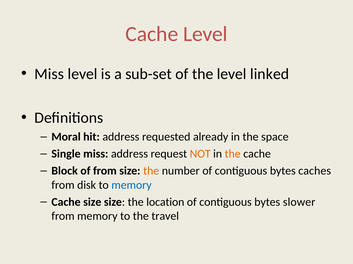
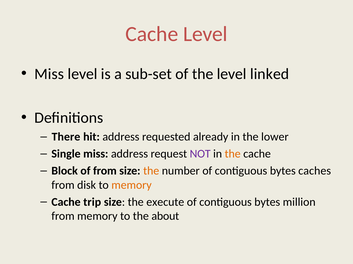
Moral: Moral -> There (66, 137)
space: space -> lower (275, 137)
NOT colour: orange -> purple (200, 154)
memory colour: blue -> orange (132, 185)
Cache size: size -> trip (92, 203)
location: location -> execute (165, 203)
slower: slower -> million (299, 203)
travel: travel -> about (165, 217)
